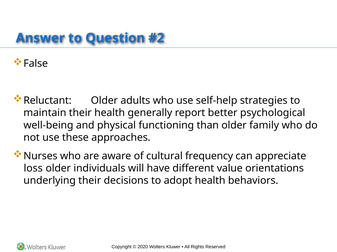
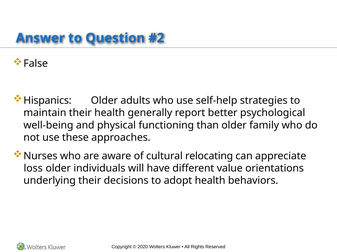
Reluctant: Reluctant -> Hispanics (48, 101)
frequency: frequency -> relocating (209, 156)
